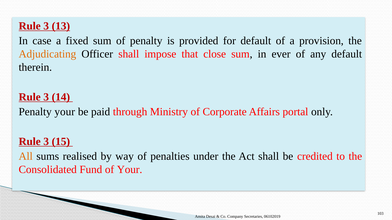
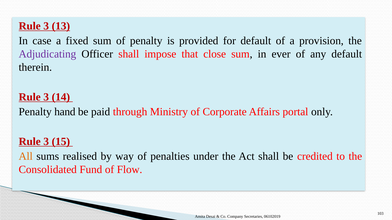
Adjudicating colour: orange -> purple (47, 54)
Penalty your: your -> hand (65, 112)
of Your: Your -> Flow (130, 170)
